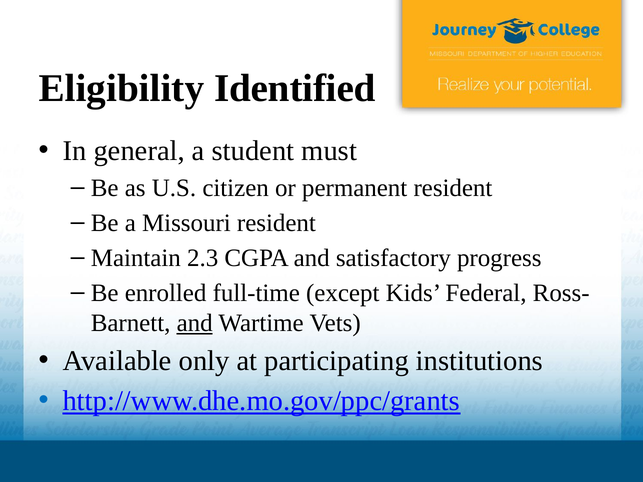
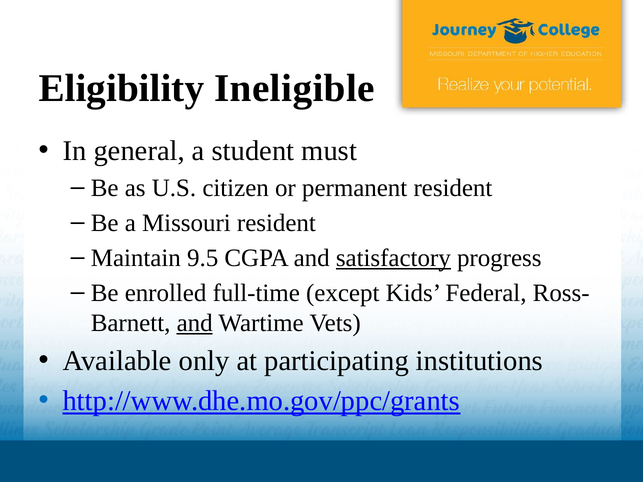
Identified: Identified -> Ineligible (295, 88)
2.3: 2.3 -> 9.5 (203, 258)
satisfactory underline: none -> present (393, 258)
